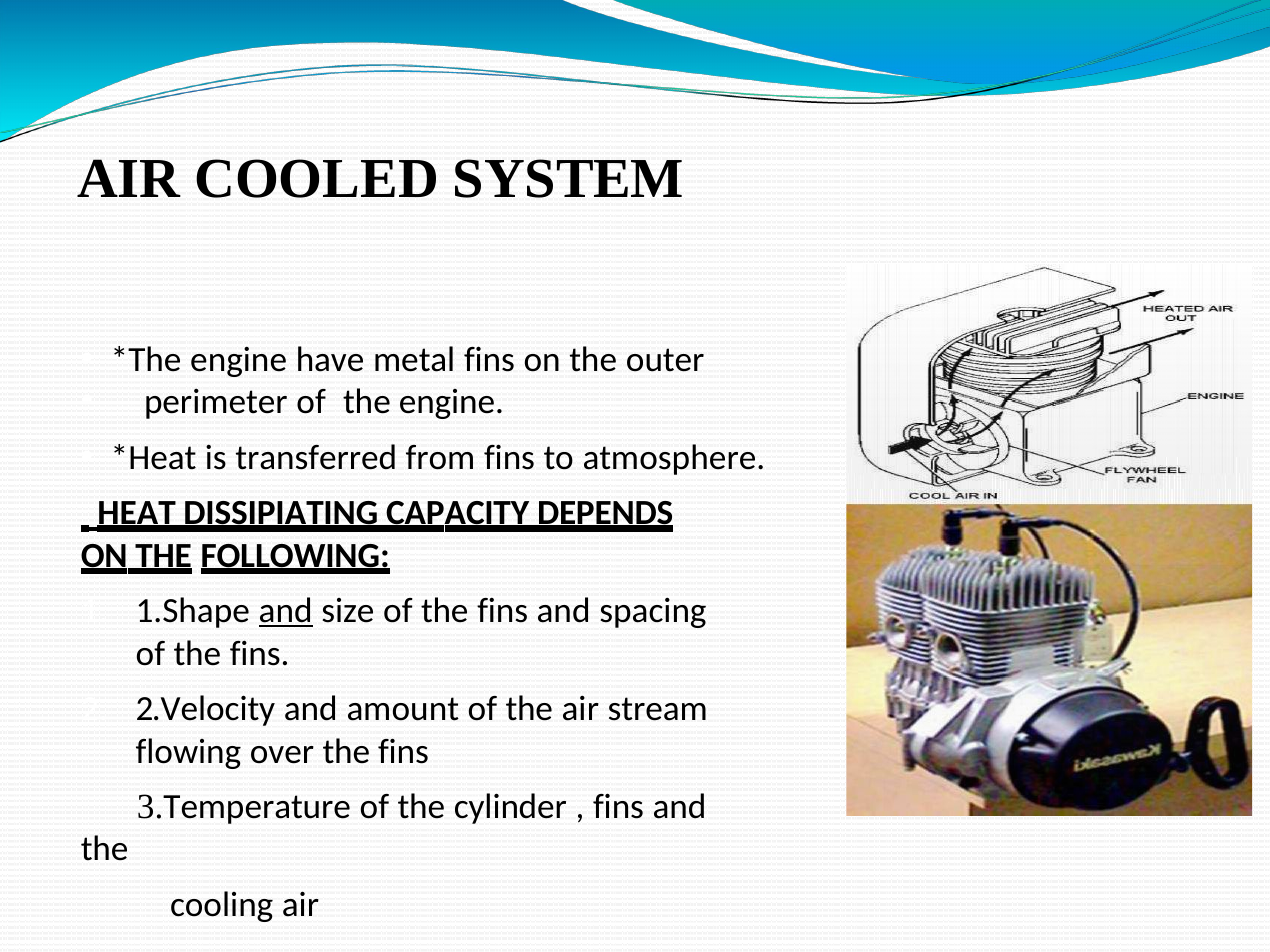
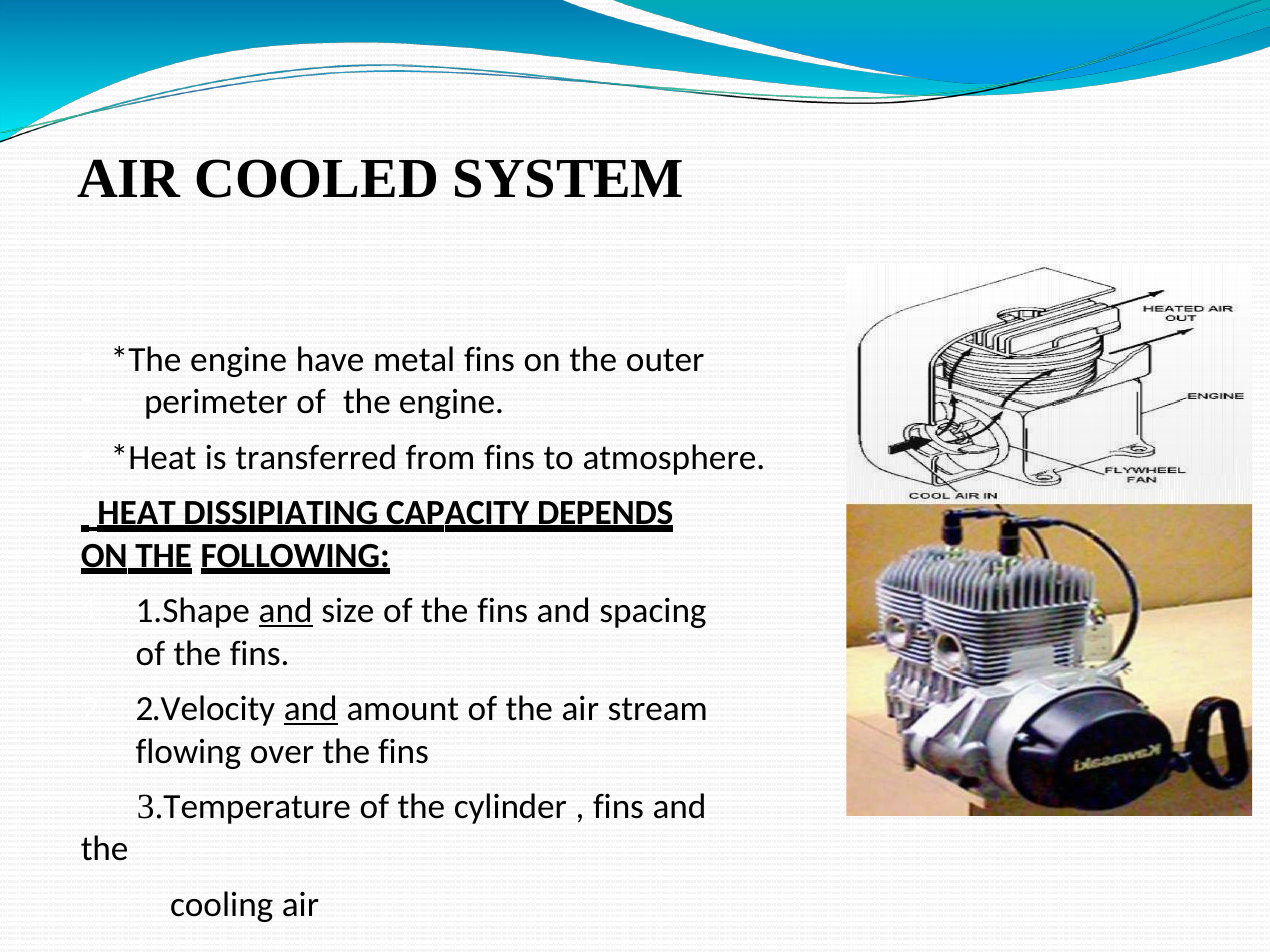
and underline: none -> present (311, 709)
